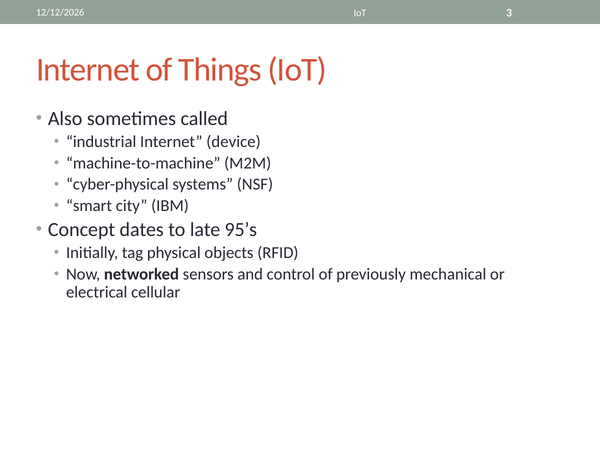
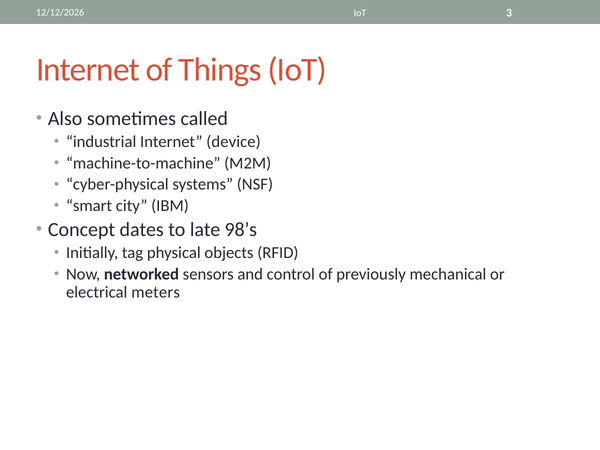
95’s: 95’s -> 98’s (241, 230)
cellular: cellular -> meters (156, 292)
